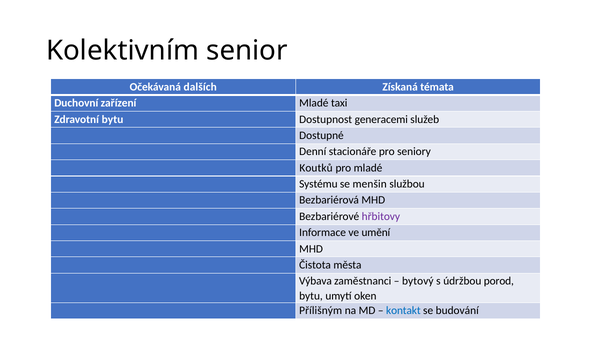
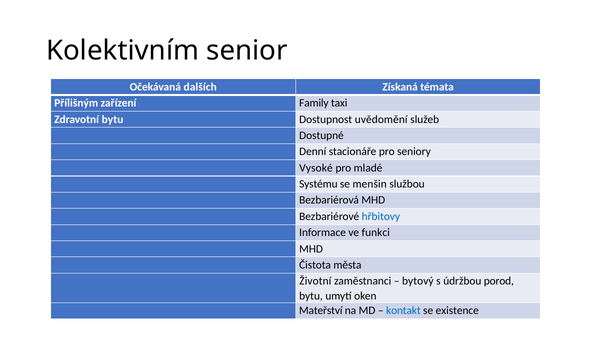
Duchovní: Duchovní -> Přílišným (76, 103)
zařízení Mladé: Mladé -> Family (314, 103)
generacemi: generacemi -> uvědomění (381, 119)
Koutků: Koutků -> Vysoké (316, 168)
hřbitovy colour: purple -> blue (381, 216)
umění: umění -> funkci (376, 232)
Výbava: Výbava -> Životní (315, 281)
Přílišným: Přílišným -> Mateřství (321, 311)
budování: budování -> existence (457, 311)
